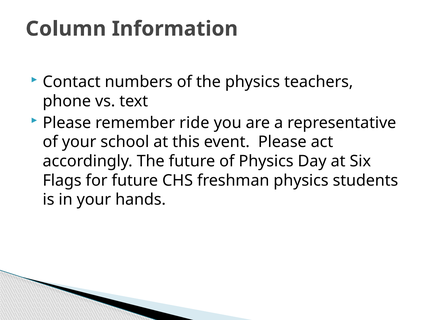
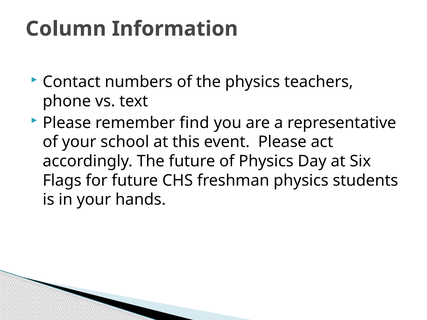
ride: ride -> find (194, 123)
